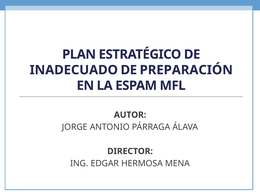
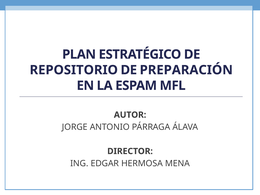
INADECUADO: INADECUADO -> REPOSITORIO (74, 70)
